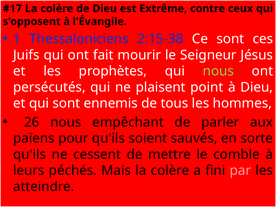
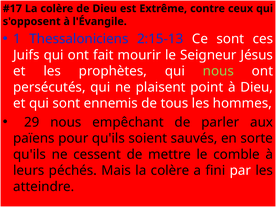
2:15-38: 2:15-38 -> 2:15-13 (160, 39)
26: 26 -> 29 (32, 122)
par colour: pink -> white (240, 170)
